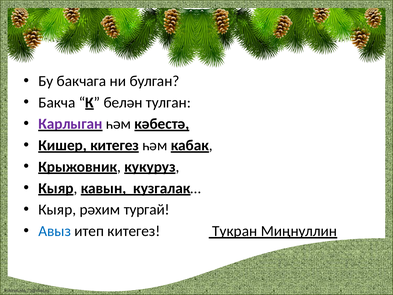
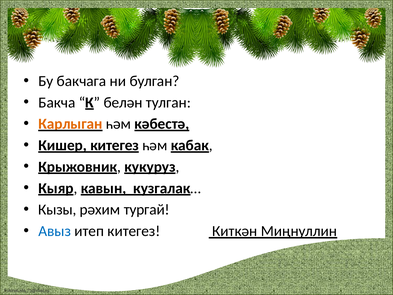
Карлыган colour: purple -> orange (70, 124)
Кыяр: Кыяр -> Кызы (57, 209)
Тукран: Тукран -> Киткән (235, 231)
